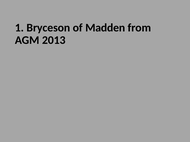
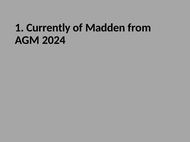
Bryceson: Bryceson -> Currently (48, 28)
2013: 2013 -> 2024 (54, 40)
